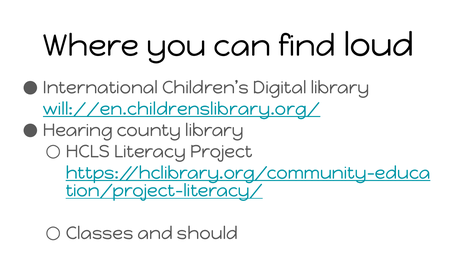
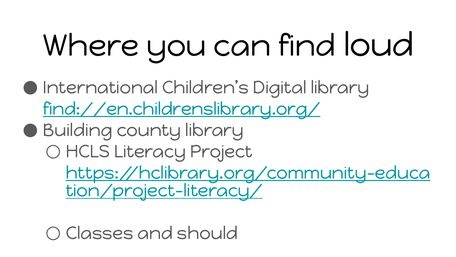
will://en.childrenslibrary.org/: will://en.childrenslibrary.org/ -> find://en.childrenslibrary.org/ (182, 109)
Hearing: Hearing -> Building (78, 130)
